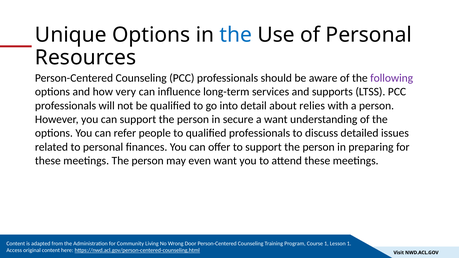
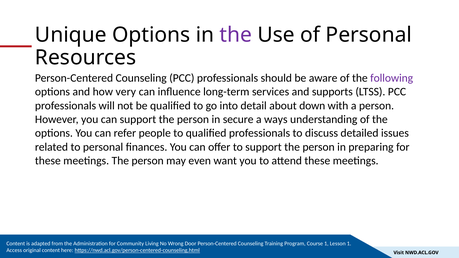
the colour: blue -> purple (236, 35)
relies: relies -> down (312, 106)
a want: want -> ways (276, 119)
